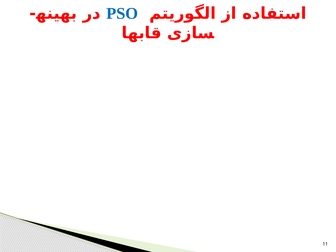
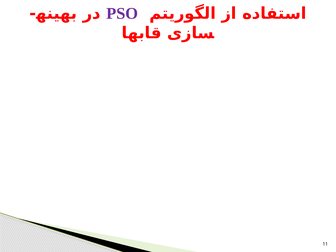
PSO colour: blue -> purple (122, 13)
